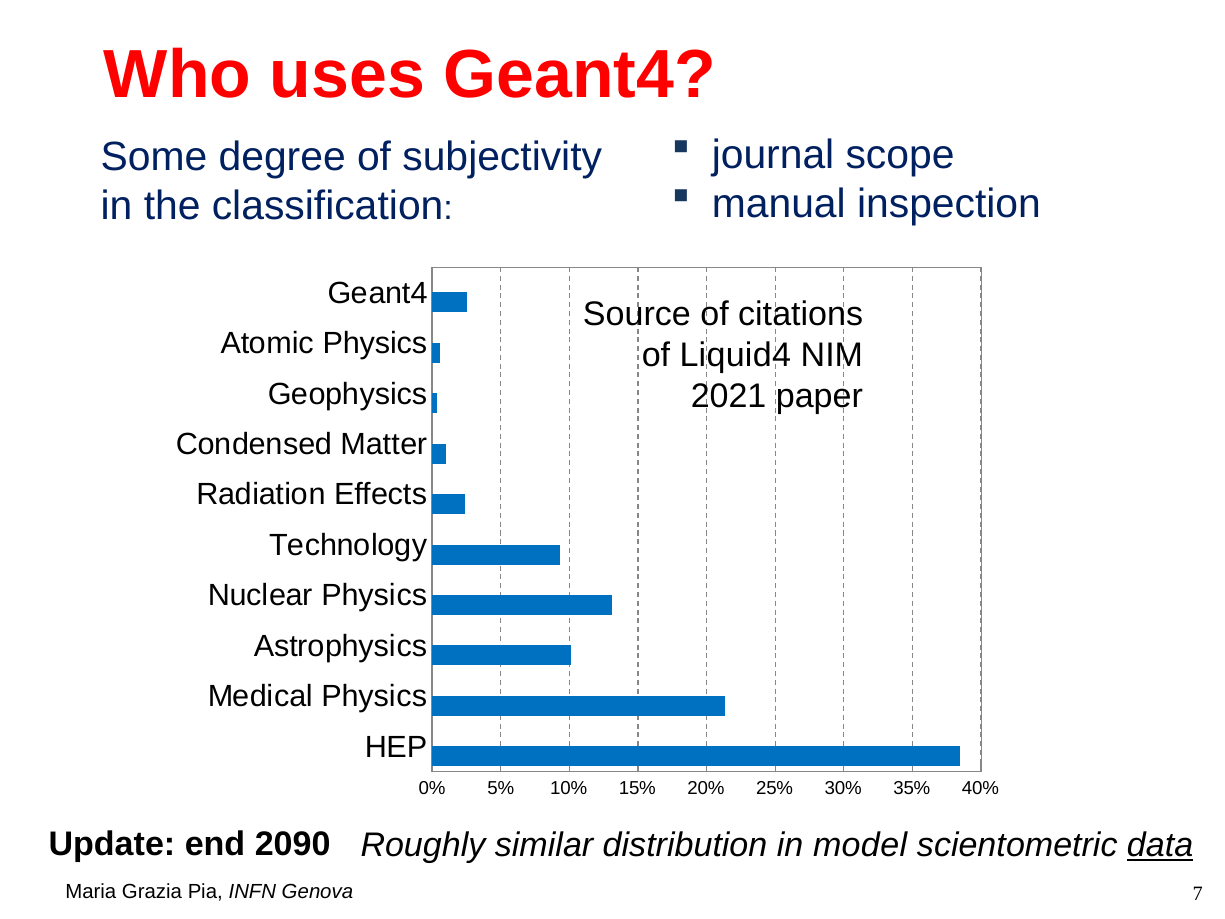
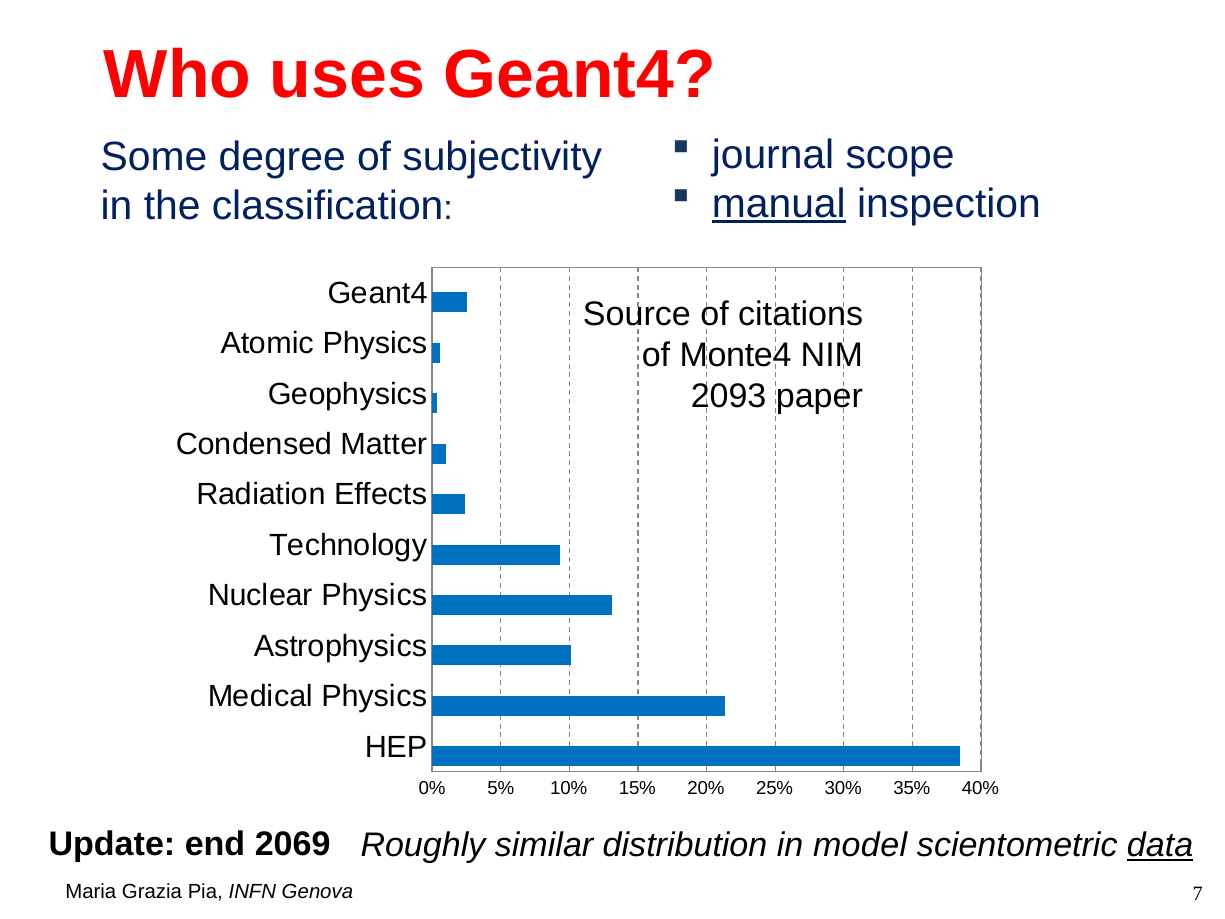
manual underline: none -> present (779, 204)
Liquid4: Liquid4 -> Monte4 (736, 355)
2021: 2021 -> 2093 (729, 396)
2090: 2090 -> 2069 (293, 844)
